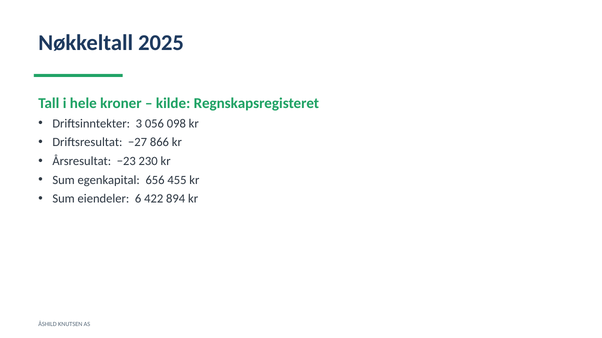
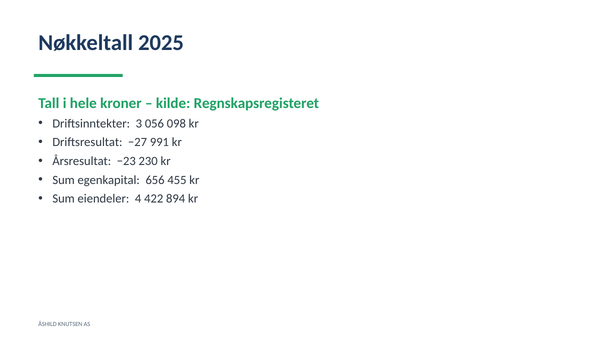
866: 866 -> 991 (159, 143)
6: 6 -> 4 (138, 199)
